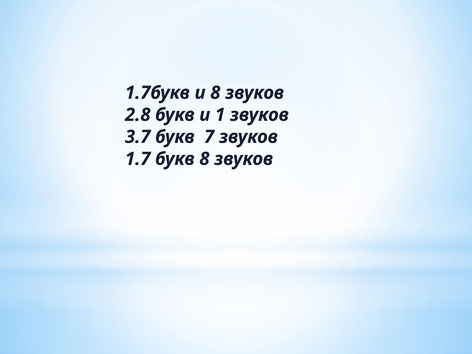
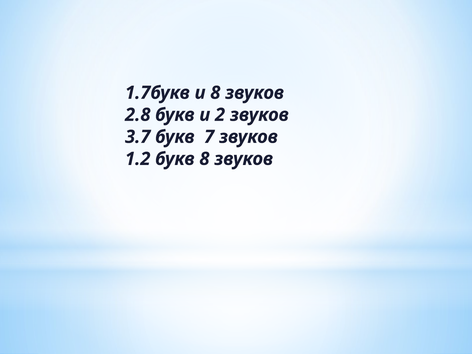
1: 1 -> 2 (220, 115)
1.7: 1.7 -> 1.2 (138, 159)
